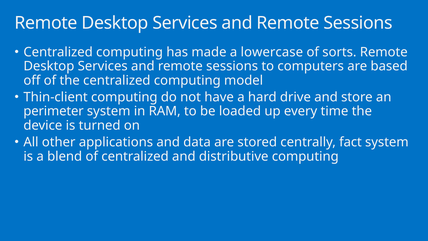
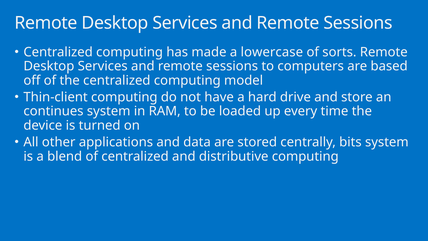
perimeter: perimeter -> continues (53, 111)
fact: fact -> bits (350, 142)
